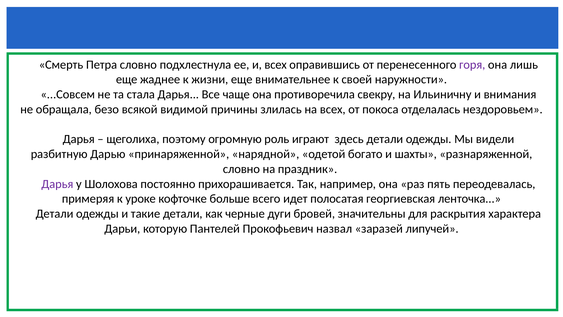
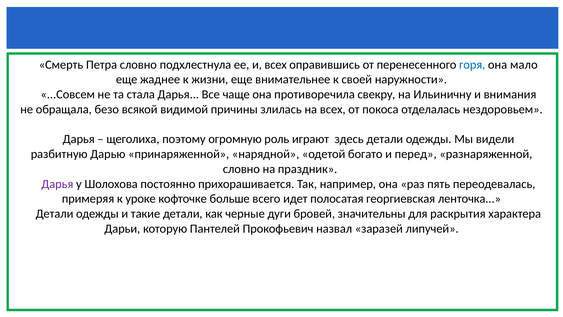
горя colour: purple -> blue (472, 65)
лишь: лишь -> мало (524, 65)
шахты: шахты -> перед (416, 154)
